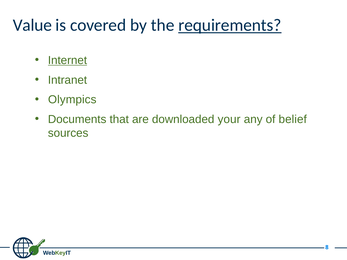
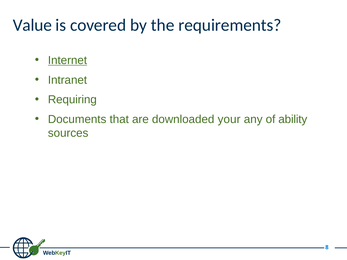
requirements underline: present -> none (230, 25)
Olympics: Olympics -> Requiring (72, 100)
belief: belief -> ability (293, 119)
